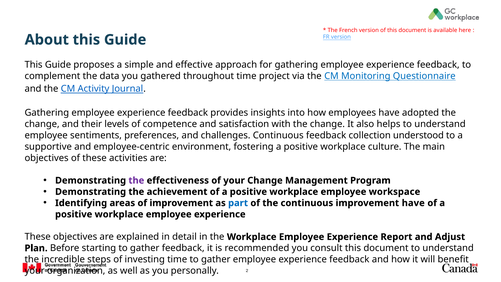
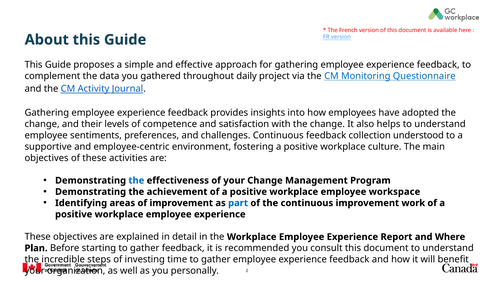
throughout time: time -> daily (247, 76)
the colour: purple -> blue (136, 180)
improvement have: have -> work (413, 203)
Adjust: Adjust -> Where (450, 237)
